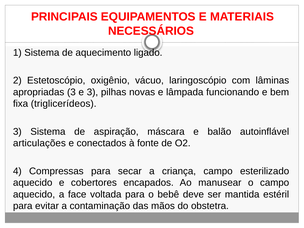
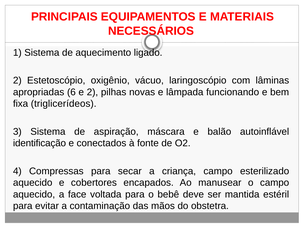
apropriadas 3: 3 -> 6 (71, 92)
e 3: 3 -> 2 (92, 92)
articulações: articulações -> identificação (39, 143)
